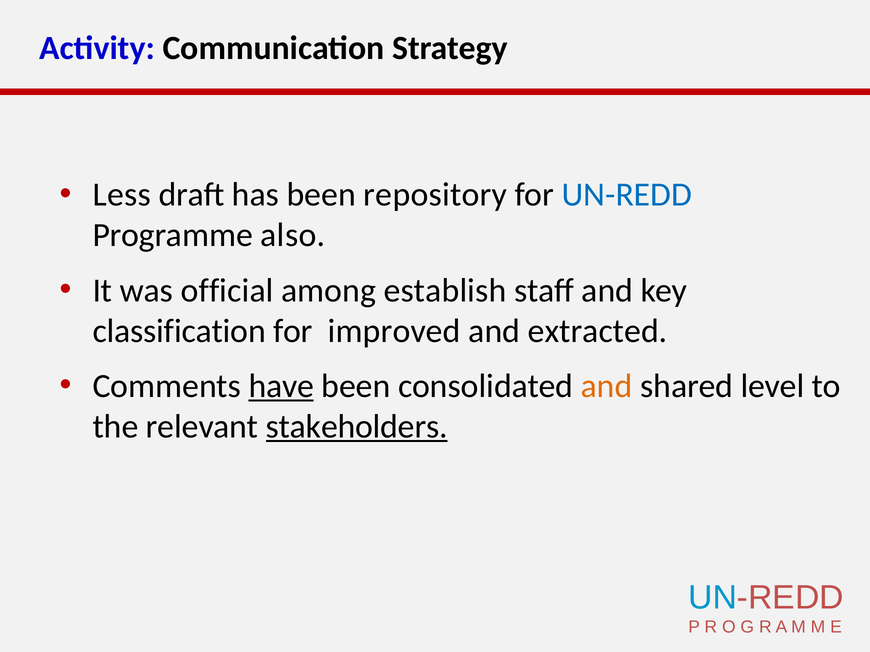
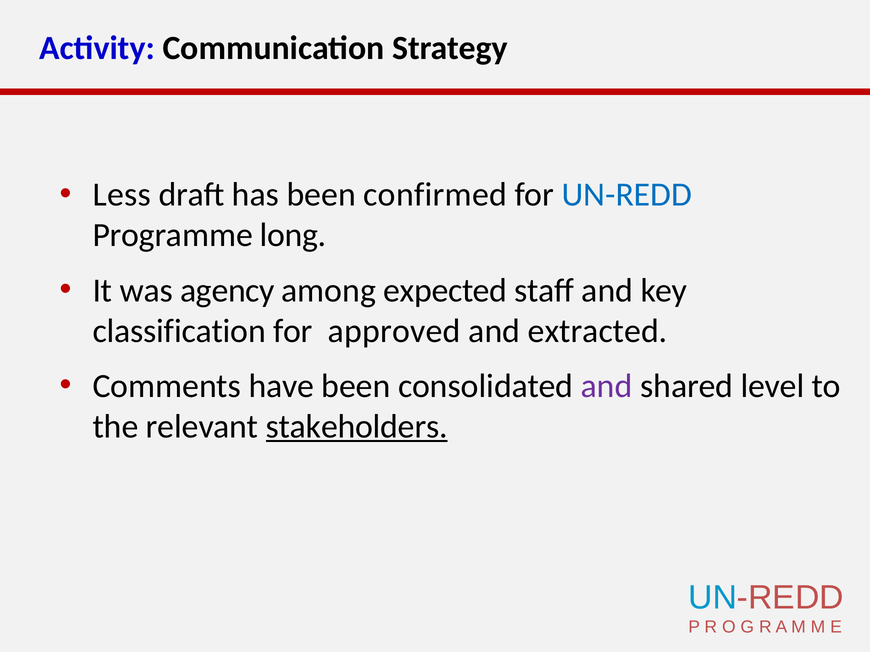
repository: repository -> confirmed (435, 195)
also: also -> long (293, 236)
official: official -> agency (227, 291)
establish: establish -> expected (445, 291)
improved: improved -> approved (394, 331)
have underline: present -> none (281, 386)
and colour: orange -> purple (607, 386)
